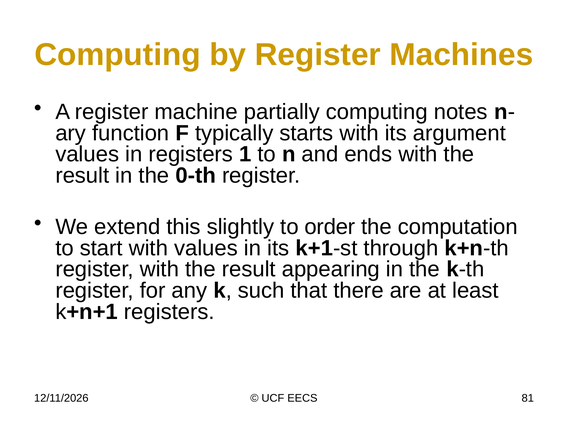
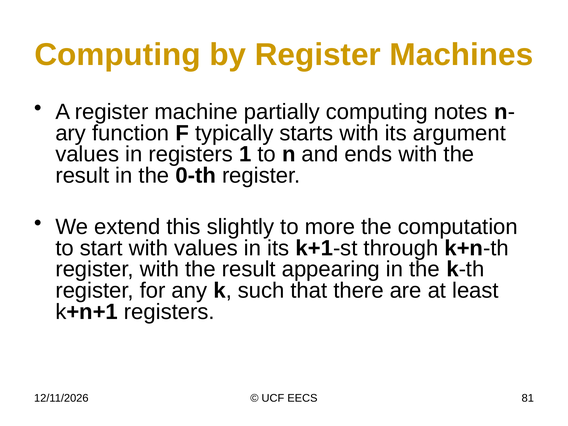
order: order -> more (330, 227)
